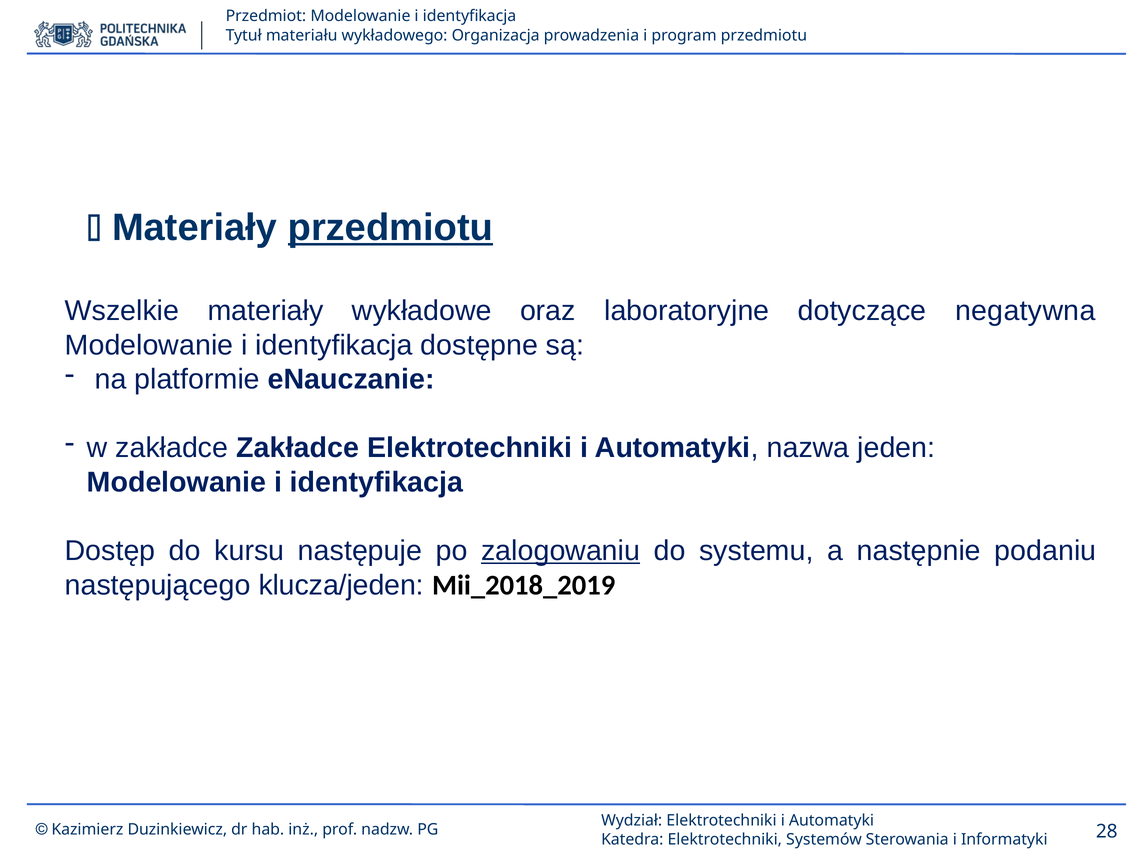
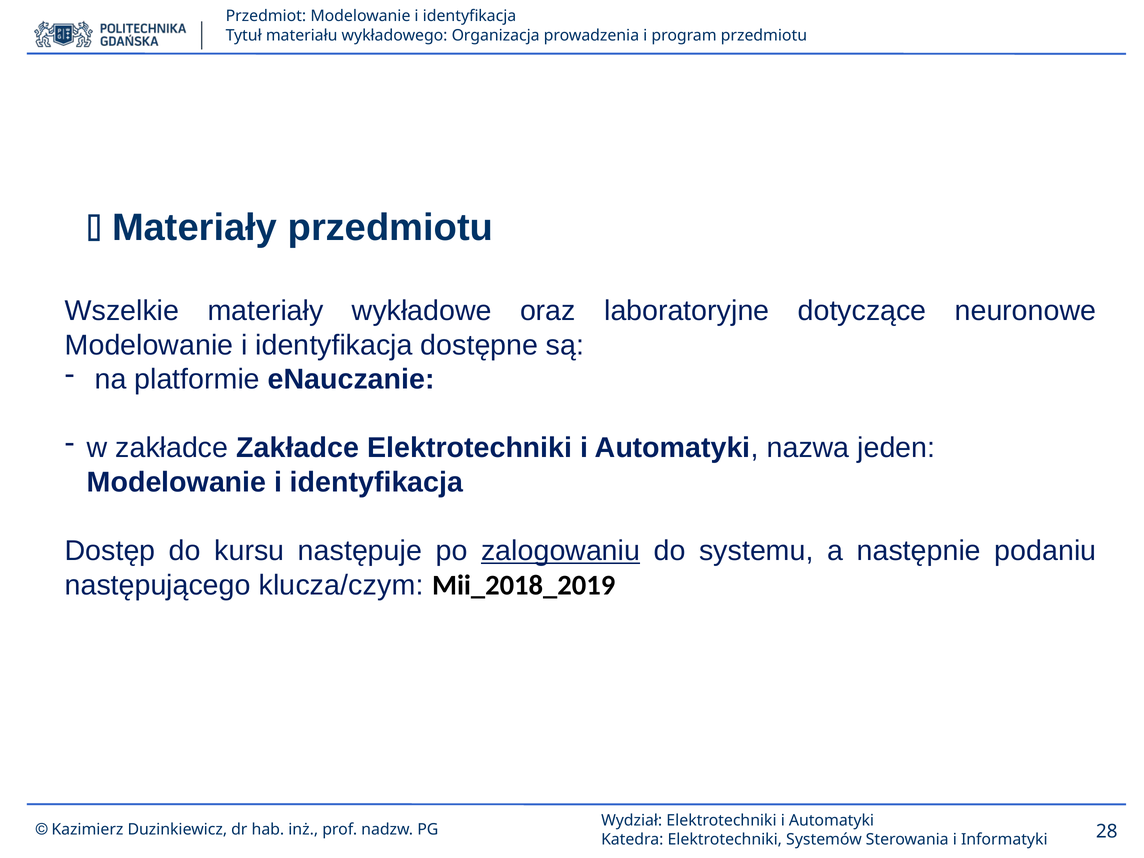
przedmiotu underline: present -> none (390, 228)
negatywna: negatywna -> neuronowe (1025, 311)
klucza/jeden: klucza/jeden -> klucza/czym (341, 585)
